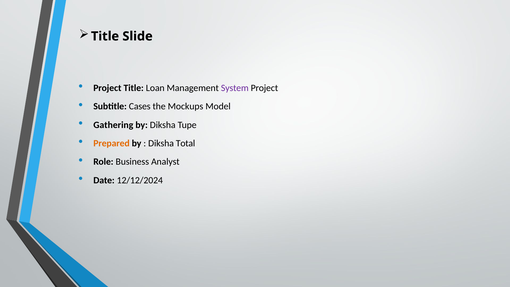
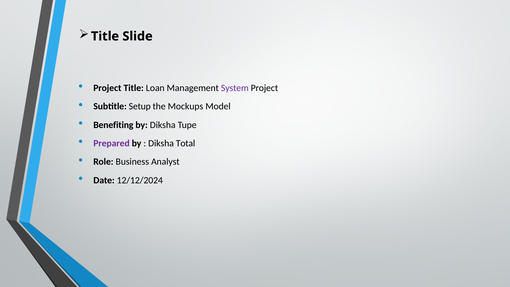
Cases: Cases -> Setup (140, 106)
Gathering: Gathering -> Benefiting (113, 125)
Prepared colour: orange -> purple (112, 143)
